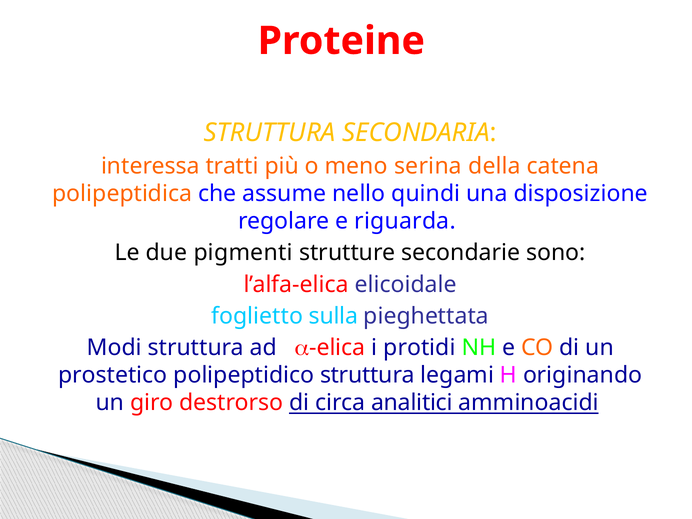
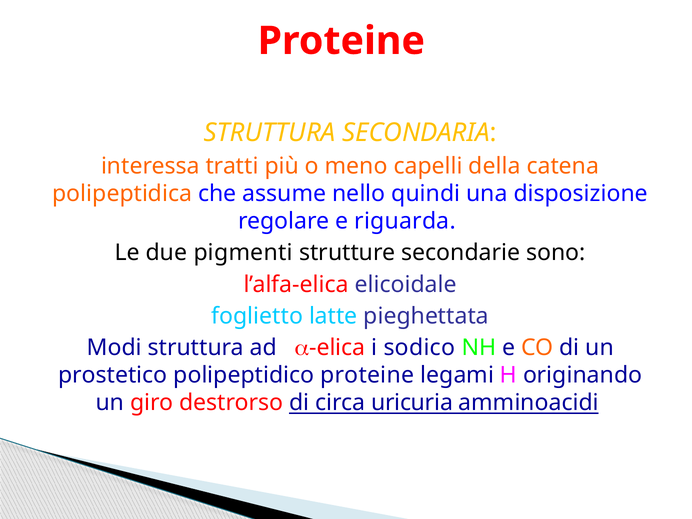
serina: serina -> capelli (428, 166)
sulla: sulla -> latte (333, 316)
protidi: protidi -> sodico (419, 347)
polipeptidico struttura: struttura -> proteine (367, 375)
analitici: analitici -> uricuria (412, 403)
